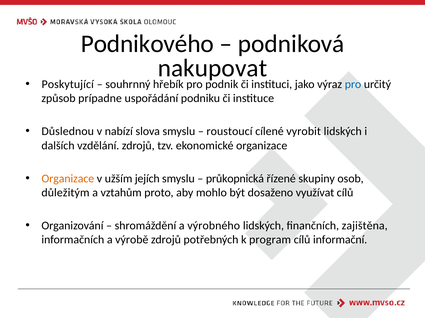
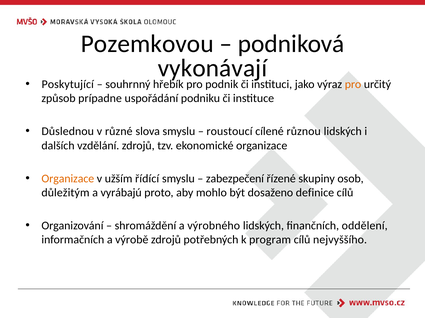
Podnikového: Podnikového -> Pozemkovou (147, 44)
nakupovat: nakupovat -> vykonávají (212, 68)
pro colour: blue -> orange (353, 84)
nabízí: nabízí -> různé (119, 132)
vyrobit: vyrobit -> různou (304, 132)
jejích: jejích -> řídící (147, 179)
průkopnická: průkopnická -> zabezpečení (235, 179)
vztahům: vztahům -> vyrábajú (121, 193)
využívat: využívat -> definice (315, 193)
zajištěna: zajištěna -> oddělení (365, 226)
informační: informační -> nejvyššího (340, 240)
